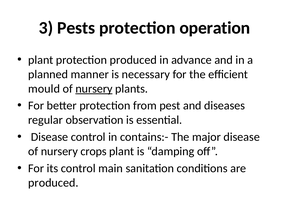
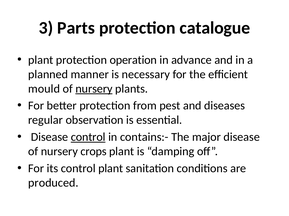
Pests: Pests -> Parts (76, 28)
operation: operation -> catalogue (215, 28)
protection produced: produced -> operation (133, 60)
control underline: none -> present (88, 137)
control main: main -> plant (111, 169)
